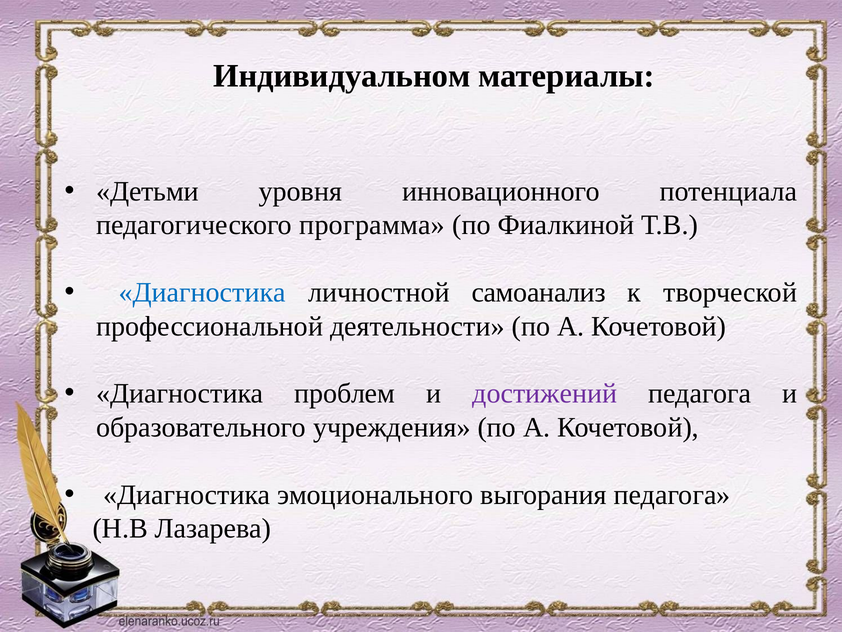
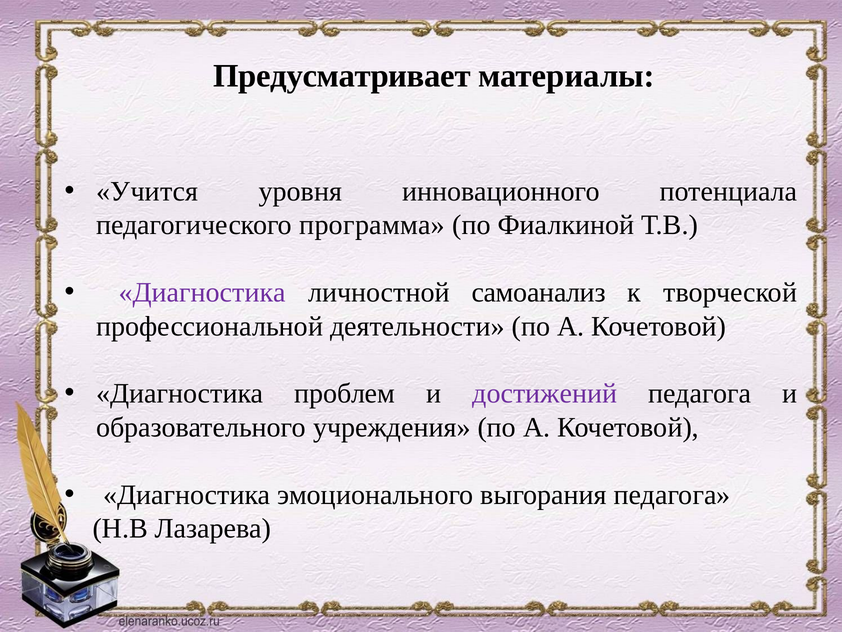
Индивидуальном: Индивидуальном -> Предусматривает (342, 76)
Детьми: Детьми -> Учится (147, 191)
Диагностика colour: blue -> purple (202, 292)
